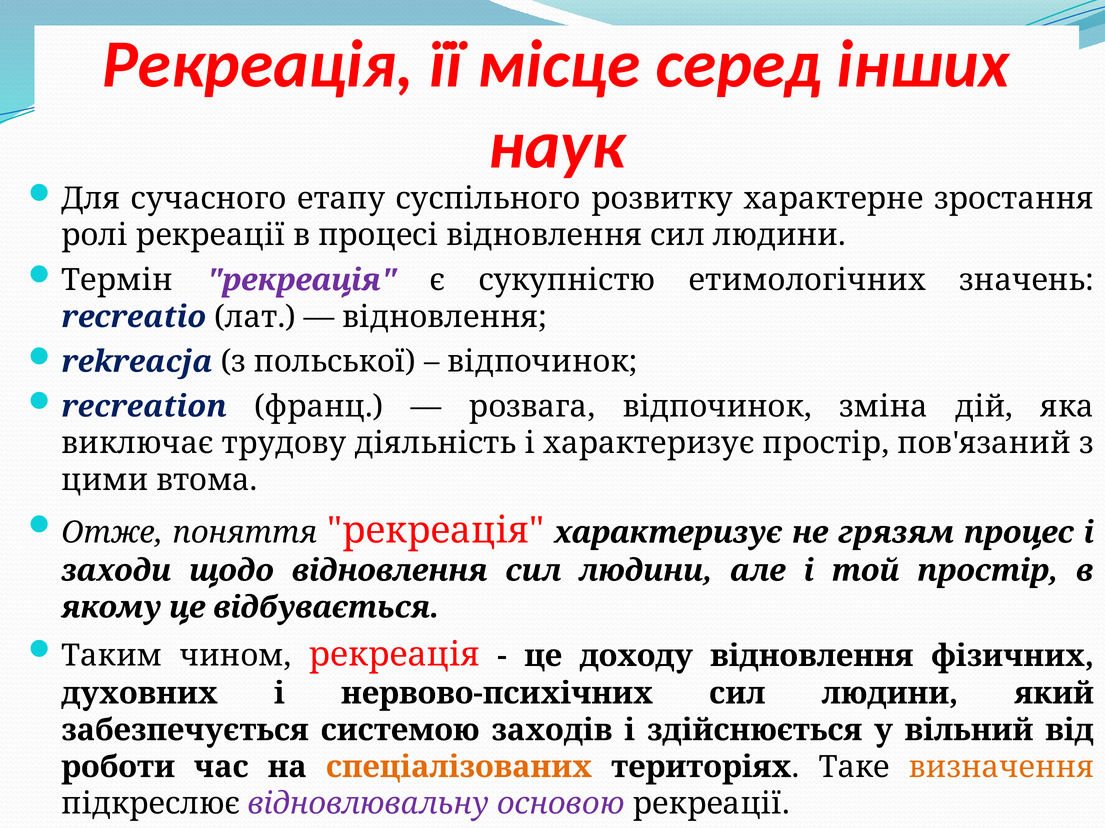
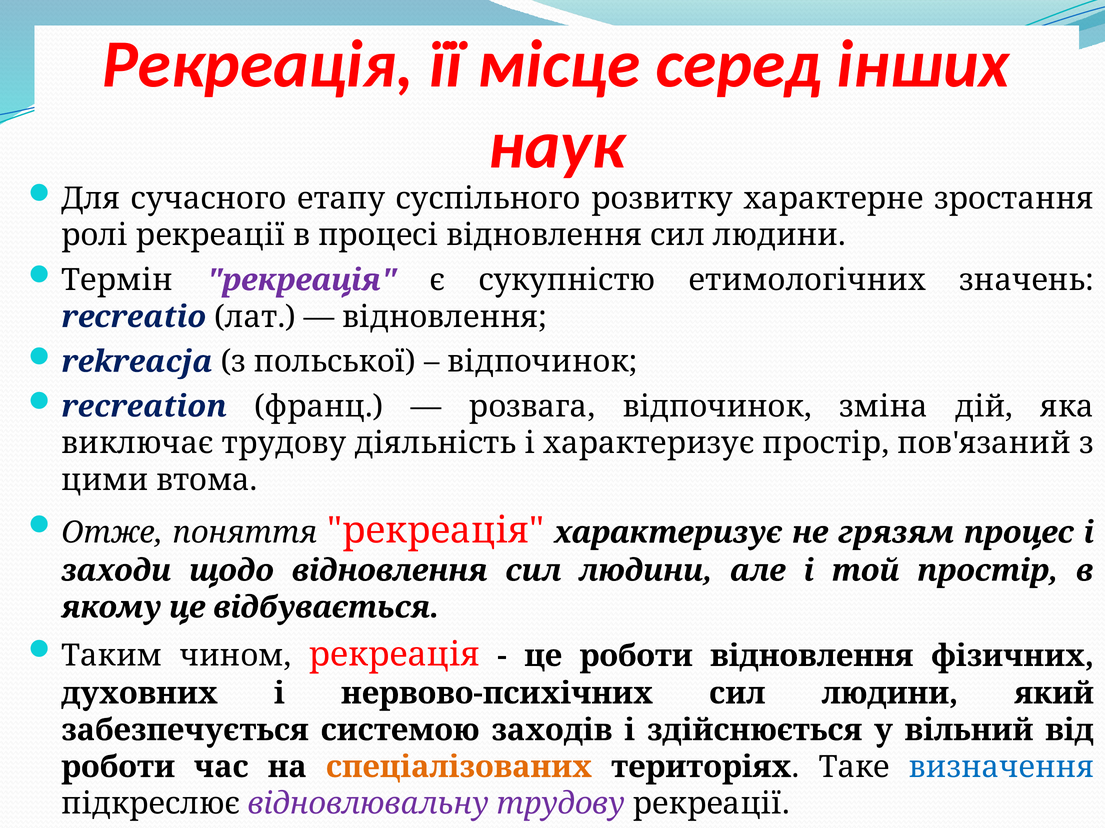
це доходу: доходу -> роботи (636, 656)
визначення colour: orange -> blue (1002, 768)
відновлювальну основою: основою -> трудову (561, 804)
